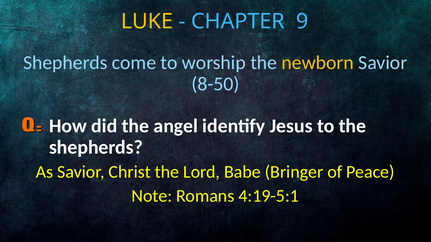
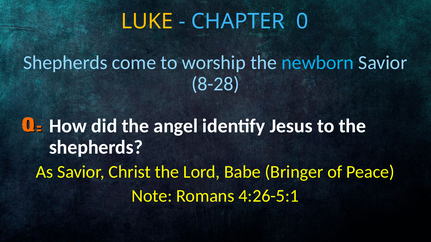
9: 9 -> 0 (302, 21)
newborn colour: yellow -> light blue (318, 63)
8-50: 8-50 -> 8-28 (215, 84)
4:19-5:1: 4:19-5:1 -> 4:26-5:1 (269, 196)
